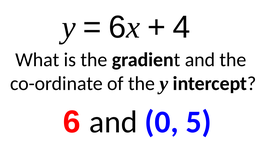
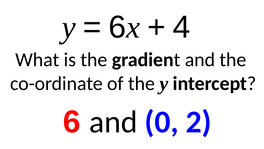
5: 5 -> 2 (199, 122)
